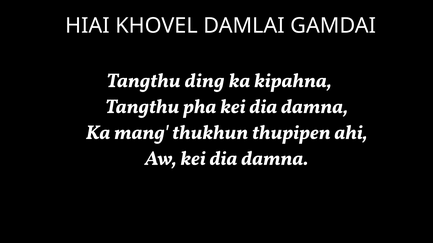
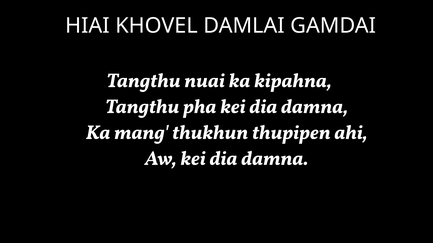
ding: ding -> nuai (205, 81)
